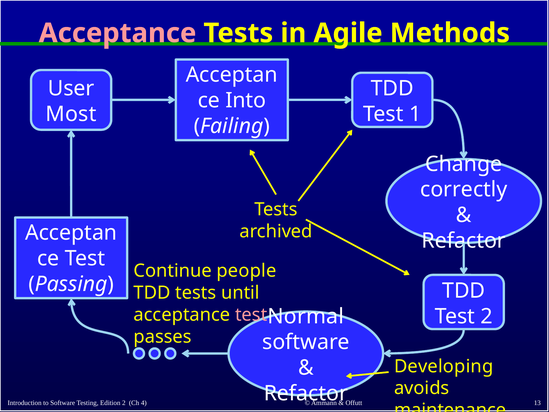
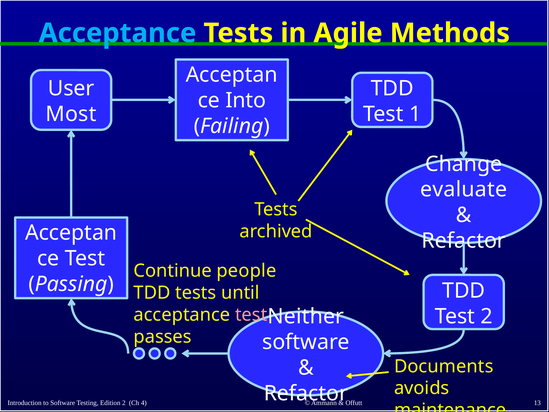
Acceptance colour: pink -> light blue (118, 33)
correctly: correctly -> evaluate (464, 189)
Normal: Normal -> Neither (306, 316)
Developing: Developing -> Documents (444, 366)
